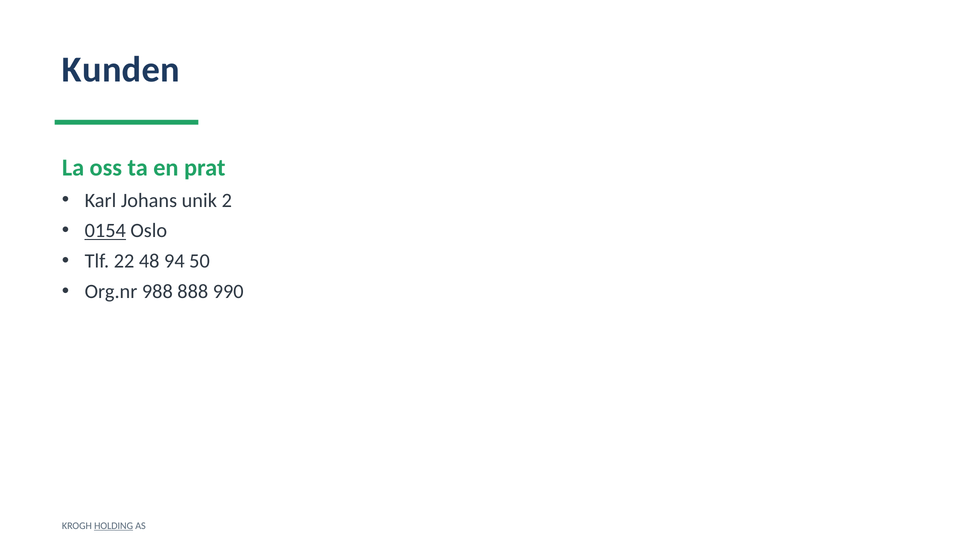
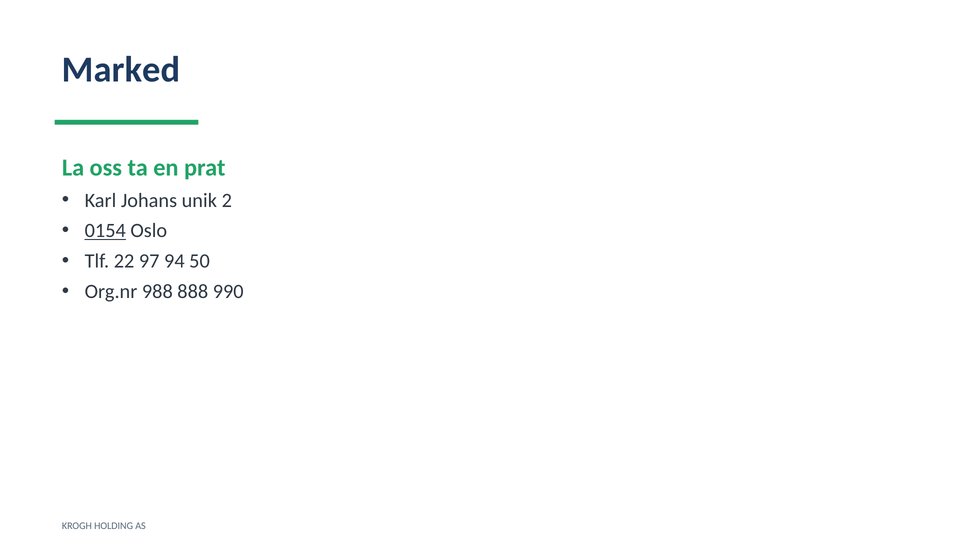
Kunden: Kunden -> Marked (121, 69)
48: 48 -> 97 (149, 261)
HOLDING underline: present -> none (114, 525)
